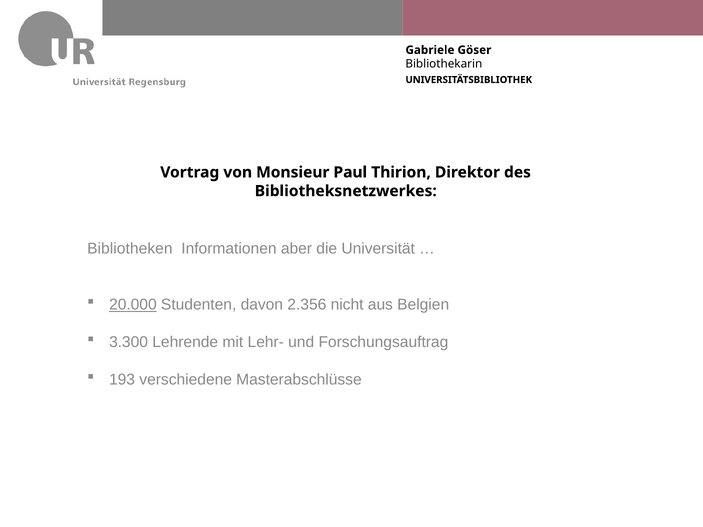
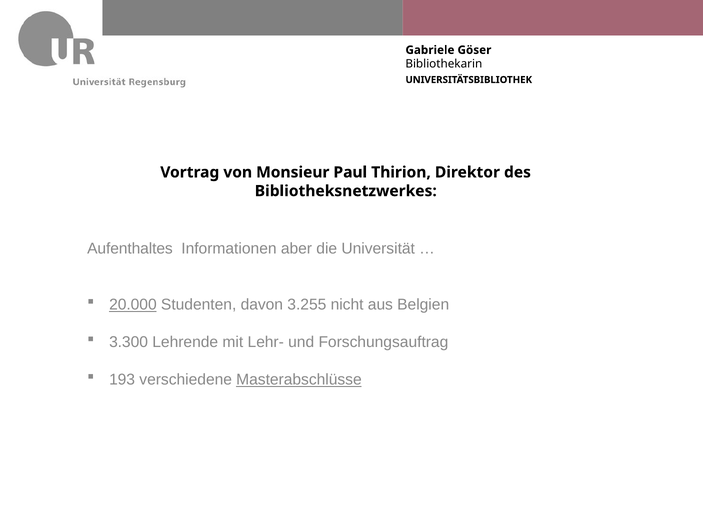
Bibliotheken: Bibliotheken -> Aufenthaltes (130, 249)
2.356: 2.356 -> 3.255 (307, 305)
Masterabschlüsse underline: none -> present (299, 380)
